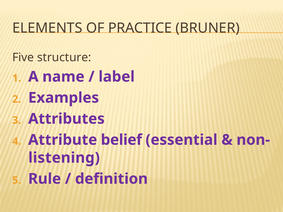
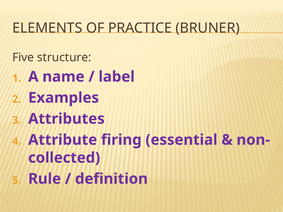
belief: belief -> firing (121, 140)
listening: listening -> collected (64, 158)
